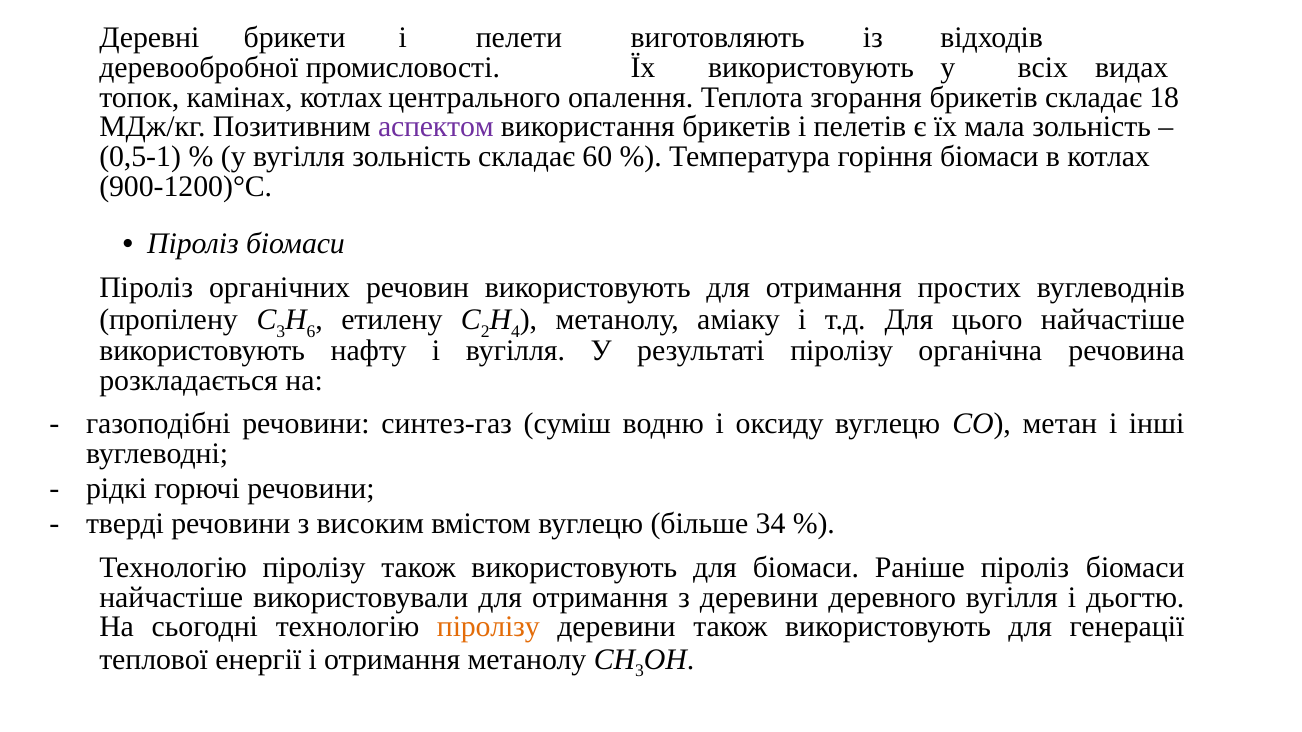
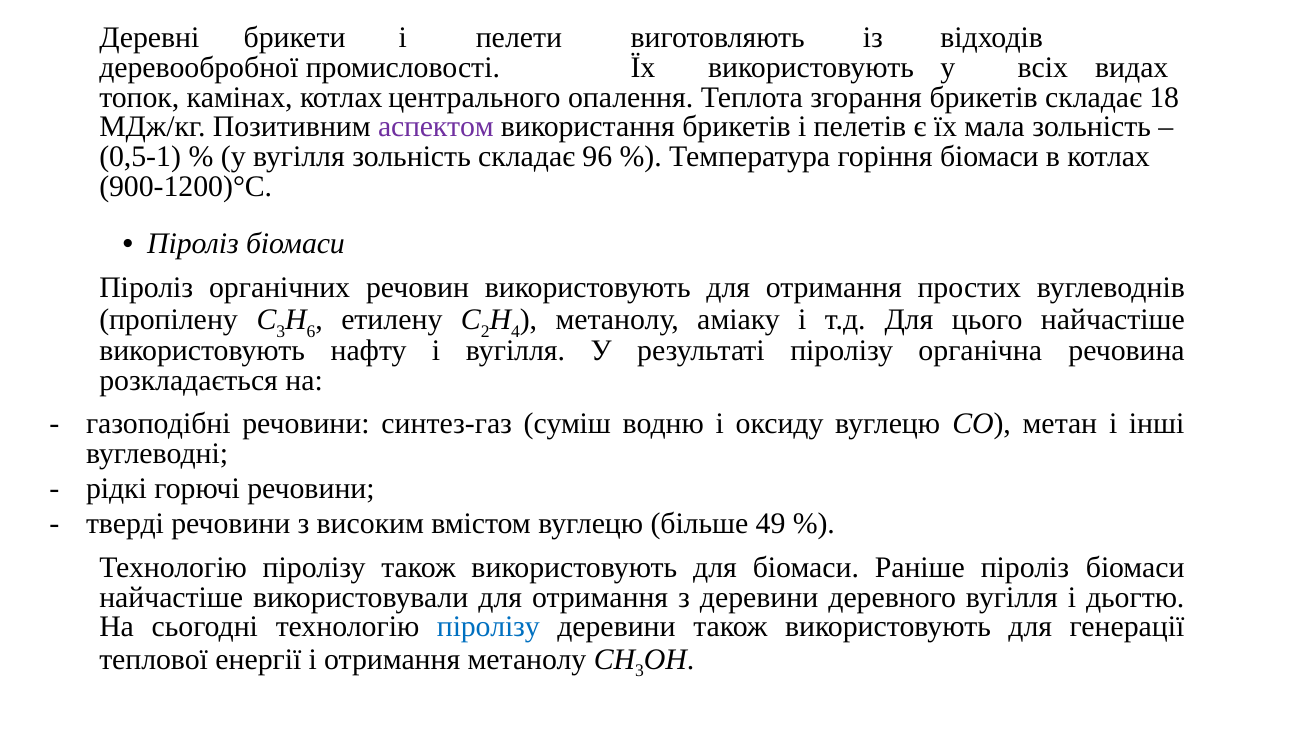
60: 60 -> 96 (597, 157)
34: 34 -> 49 (771, 524)
піролізу colour: orange -> blue (488, 627)
